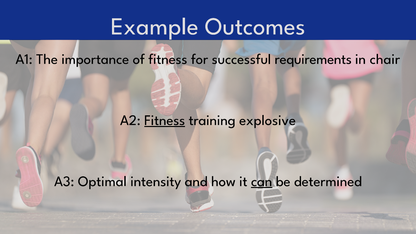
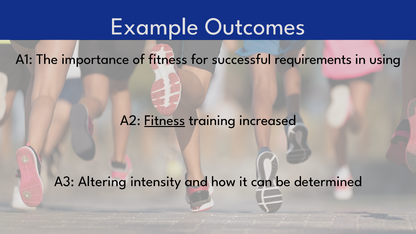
chair: chair -> using (385, 59)
explosive: explosive -> increased (268, 120)
Optimal: Optimal -> Altering (102, 181)
can underline: present -> none (262, 181)
